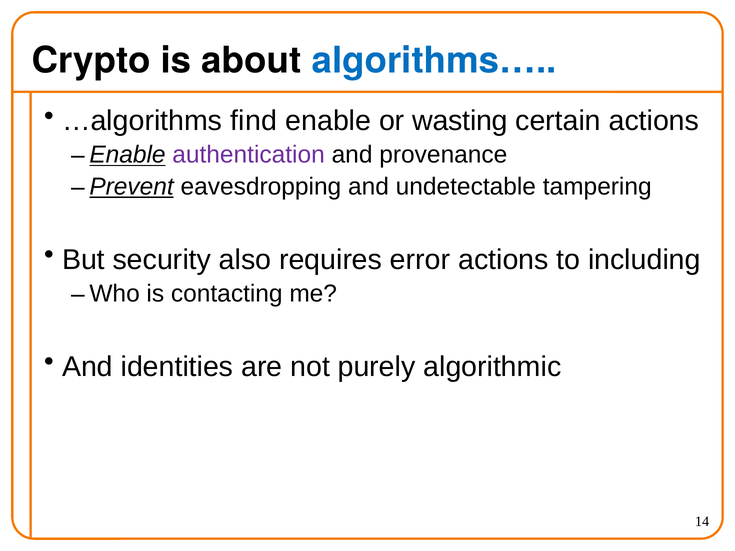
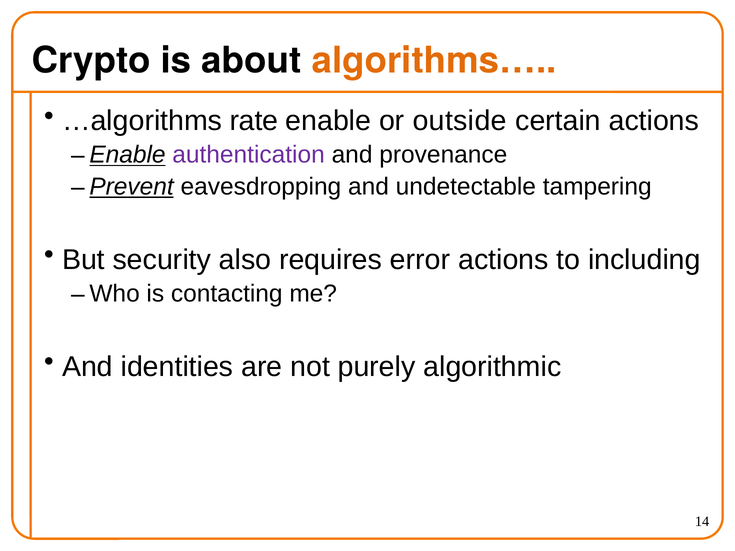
algorithms… colour: blue -> orange (434, 61)
find: find -> rate (254, 121)
wasting: wasting -> outside (460, 121)
